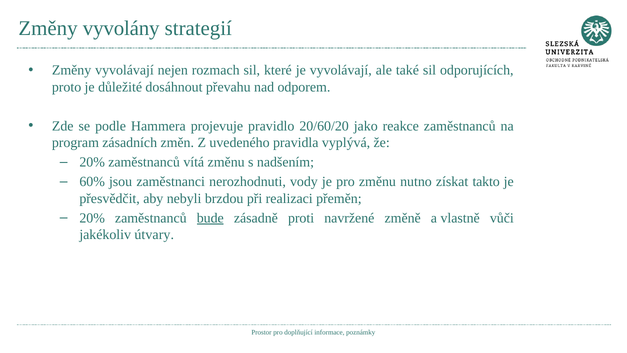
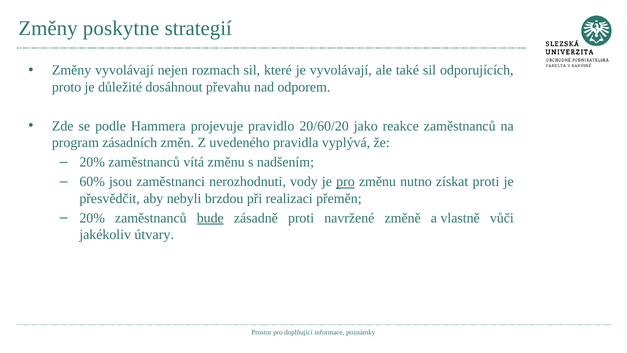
vyvolány: vyvolány -> poskytne (121, 28)
pro underline: none -> present (345, 182)
získat takto: takto -> proti (486, 182)
